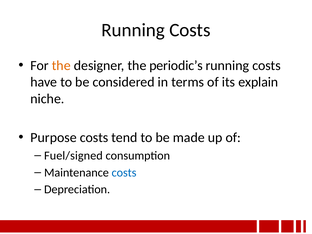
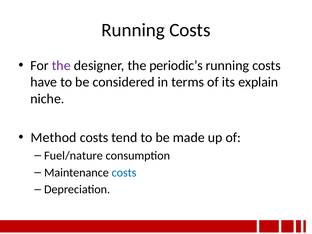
the colour: orange -> purple (61, 65)
Purpose: Purpose -> Method (54, 138)
Fuel/signed: Fuel/signed -> Fuel/nature (73, 156)
